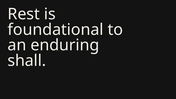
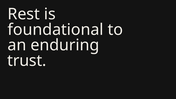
shall: shall -> trust (27, 61)
